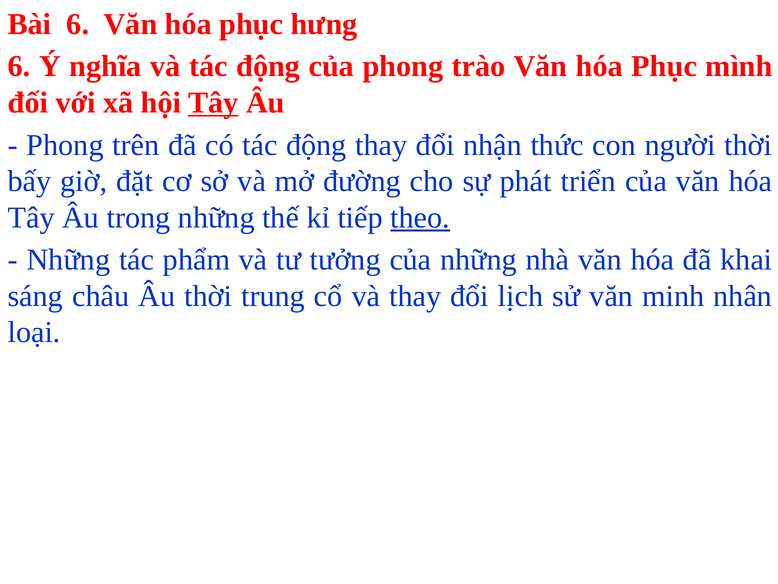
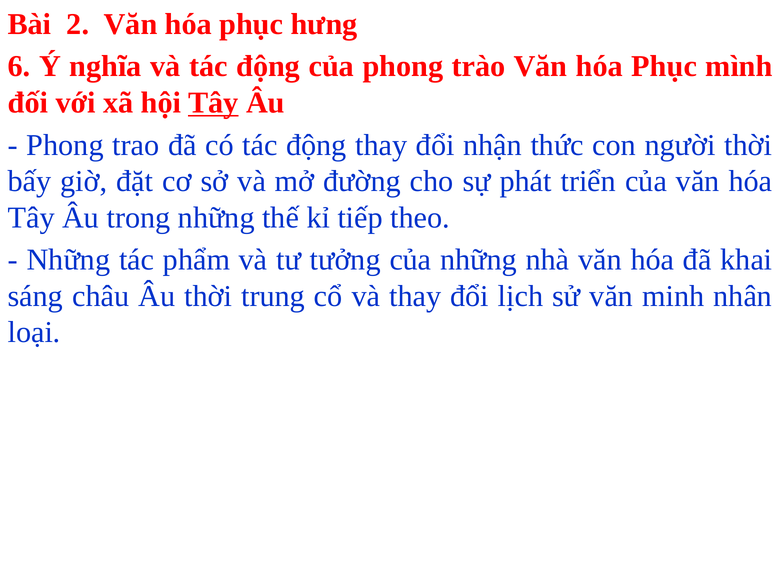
Bài 6: 6 -> 2 (78, 24)
trên: trên -> trao (136, 145)
theo underline: present -> none (420, 217)
